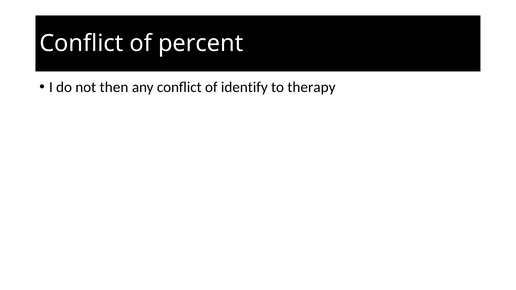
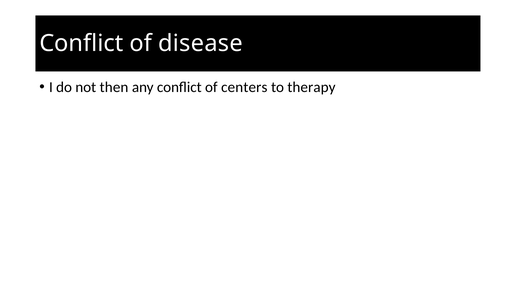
percent: percent -> disease (201, 43)
identify: identify -> centers (244, 87)
